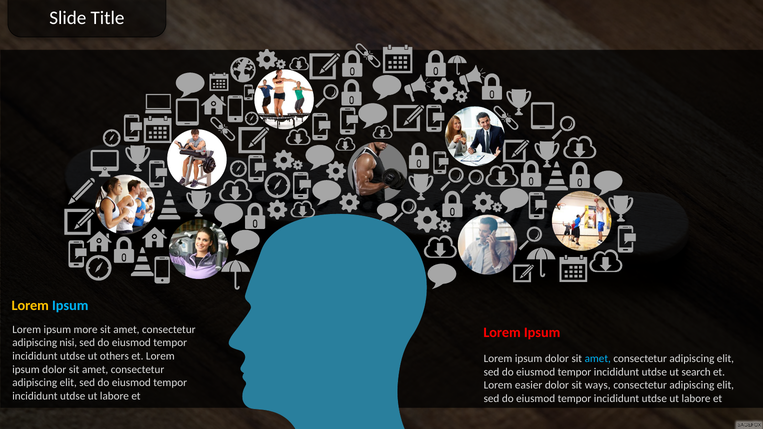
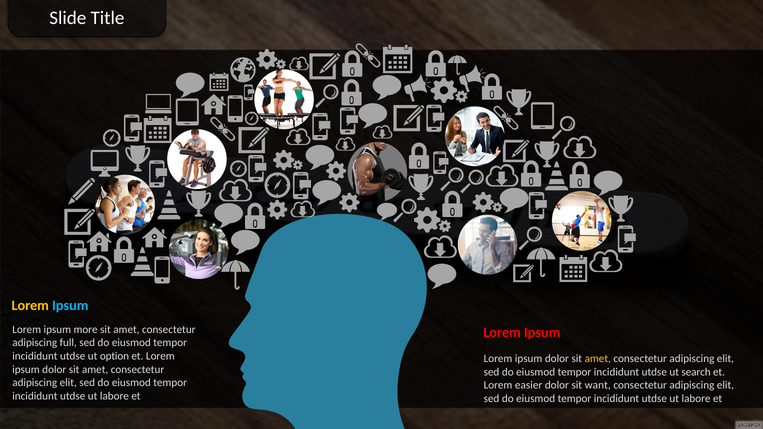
nisi: nisi -> full (68, 343)
others: others -> option (114, 356)
amet colour: light blue -> yellow (598, 359)
ways: ways -> want (598, 385)
